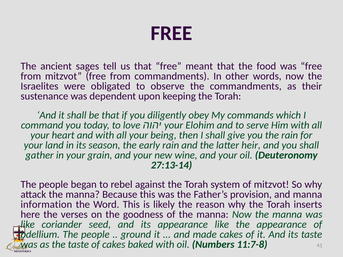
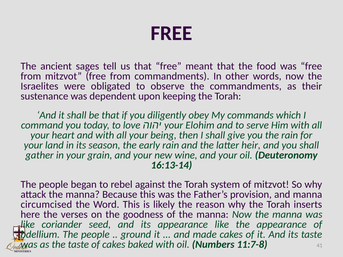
27:13-14: 27:13-14 -> 16:13-14 (171, 165)
information: information -> circumcised (46, 205)
